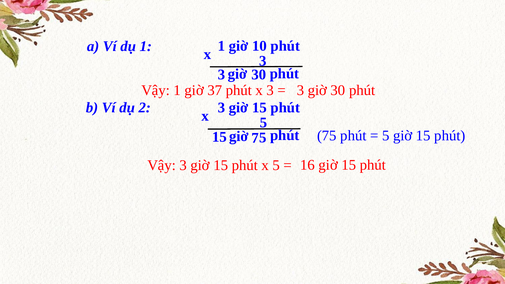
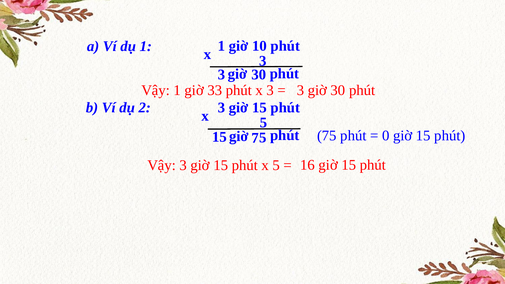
37: 37 -> 33 (215, 90)
5: 5 -> 0 (386, 136)
